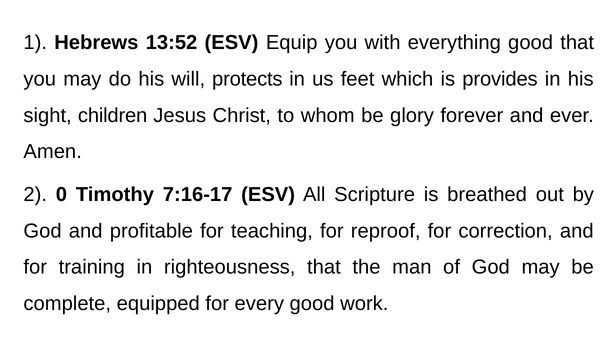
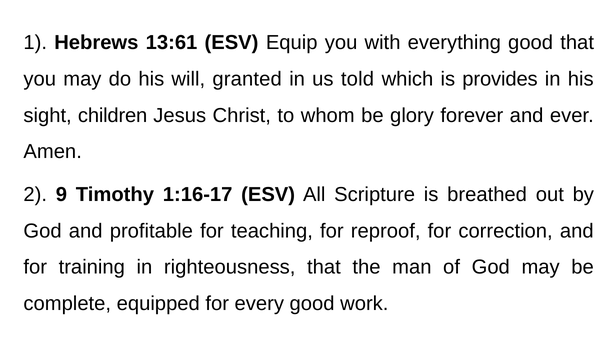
13:52: 13:52 -> 13:61 (172, 43)
protects: protects -> granted (247, 79)
feet: feet -> told (357, 79)
0: 0 -> 9 (61, 194)
7:16-17: 7:16-17 -> 1:16-17 (198, 194)
